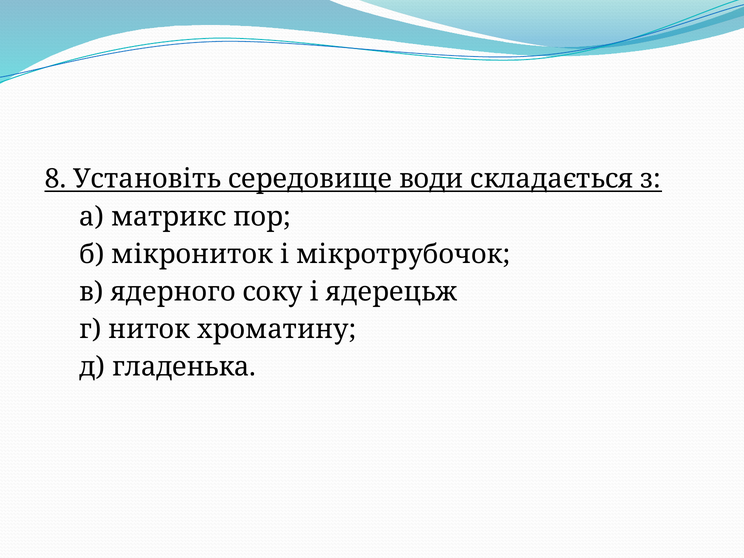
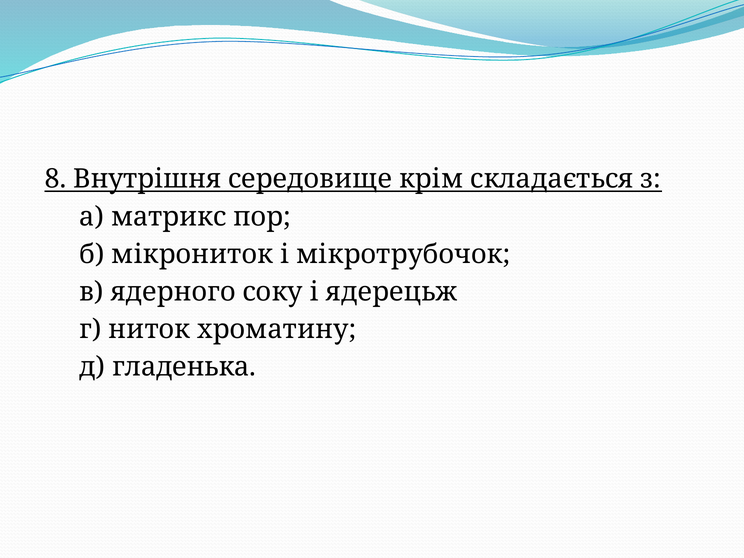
Установіть: Установіть -> Внутрішня (147, 179)
води: води -> крім (431, 179)
